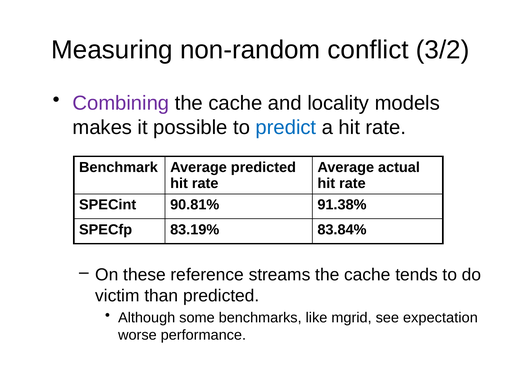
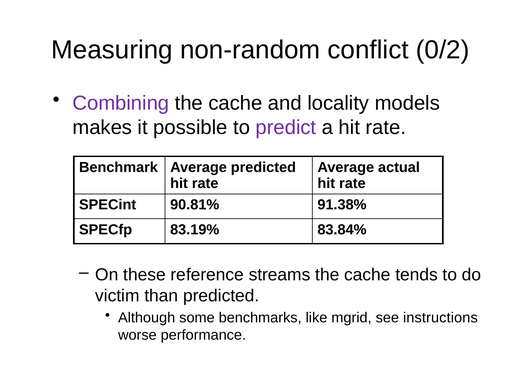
3/2: 3/2 -> 0/2 (443, 50)
predict colour: blue -> purple (286, 127)
expectation: expectation -> instructions (440, 317)
